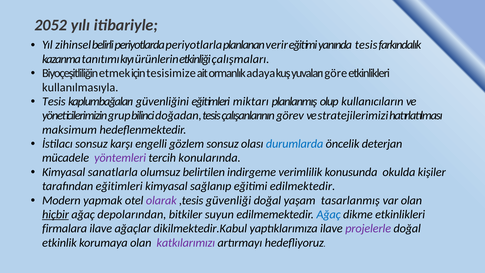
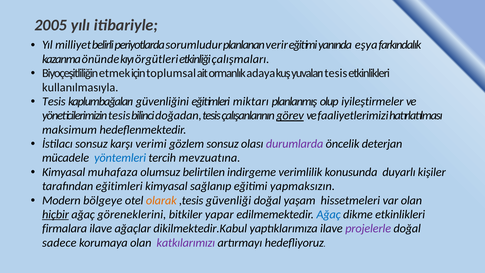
2052: 2052 -> 2005 (51, 25)
zihinsel: zihinsel -> milliyet (73, 45)
periyotlarla: periyotlarla -> sorumludur (194, 45)
yanında tesis: tesis -> eşya (366, 45)
tanıtımı: tanıtımı -> önünde (100, 59)
ürünlerin: ürünlerin -> örgütleri (157, 59)
tesisimize: tesisimize -> toplumsal (171, 73)
yuvaları göre: göre -> tesis (336, 73)
kullanıcıların: kullanıcıların -> iyileştirmeler (372, 101)
yöneticilerimizin grup: grup -> tesis (119, 116)
görev underline: none -> present (290, 116)
stratejilerimizi: stratejilerimizi -> faaliyetlerimizi (353, 116)
engelli: engelli -> verimi (151, 144)
durumlarda colour: blue -> purple (295, 144)
yöntemleri colour: purple -> blue (120, 158)
konularında: konularında -> mevzuatına (210, 158)
sanatlarla: sanatlarla -> muhafaza (113, 172)
okulda: okulda -> duyarlı (399, 172)
edilmektedir: edilmektedir -> yapmaksızın (303, 186)
yapmak: yapmak -> bölgeye (103, 200)
olarak colour: purple -> orange (161, 200)
tasarlanmış: tasarlanmış -> hissetmeleri (350, 200)
depolarından: depolarından -> göreneklerini (132, 214)
suyun: suyun -> yapar (219, 214)
etkinlik: etkinlik -> sadece (59, 243)
